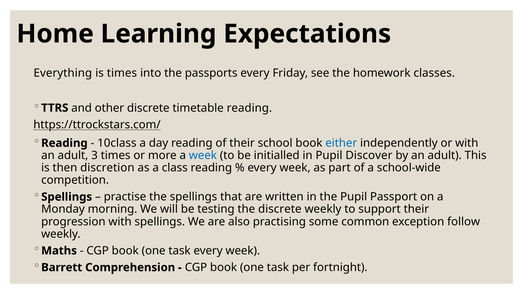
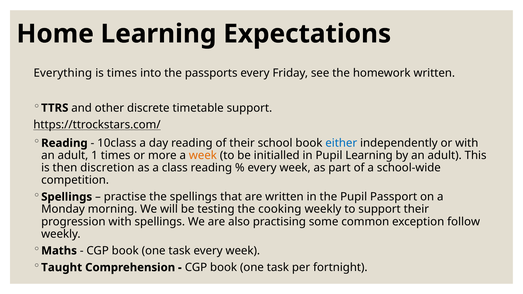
homework classes: classes -> written (434, 73)
timetable reading: reading -> support (249, 108)
3: 3 -> 1 (95, 156)
week colour: blue -> orange (203, 156)
Pupil Discover: Discover -> Learning (369, 156)
the discrete: discrete -> cooking (280, 209)
Barrett: Barrett -> Taught (62, 268)
